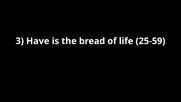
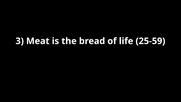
Have: Have -> Meat (38, 41)
